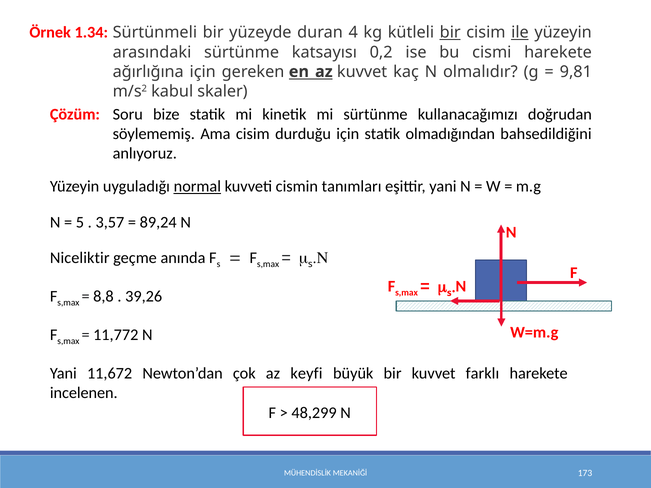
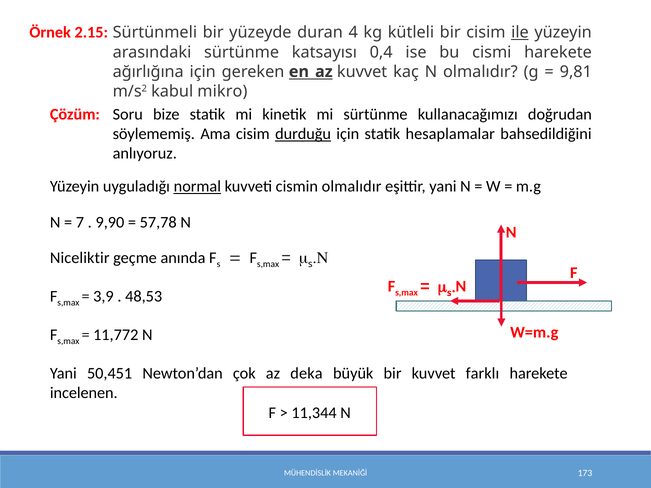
1.34: 1.34 -> 2.15 (91, 33)
bir underline: present -> none (450, 33)
0,2: 0,2 -> 0,4 (381, 52)
skaler: skaler -> mikro (222, 91)
durduğu underline: none -> present (303, 134)
olmadığından: olmadığından -> hesaplamalar (450, 134)
cismin tanımları: tanımları -> olmalıdır (352, 186)
5: 5 -> 7 (80, 222)
3,57: 3,57 -> 9,90 (110, 222)
89,24: 89,24 -> 57,78 (158, 222)
8,8: 8,8 -> 3,9 (103, 297)
39,26: 39,26 -> 48,53 (144, 297)
11,672: 11,672 -> 50,451 (110, 373)
keyfi: keyfi -> deka (306, 373)
48,299: 48,299 -> 11,344 (314, 413)
